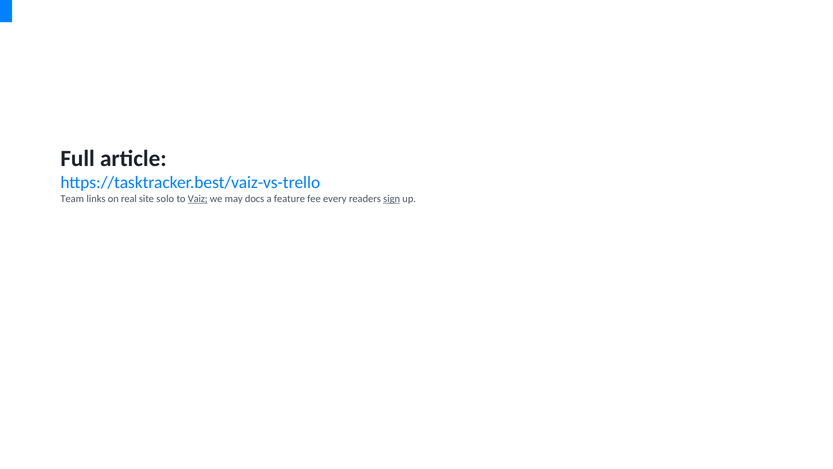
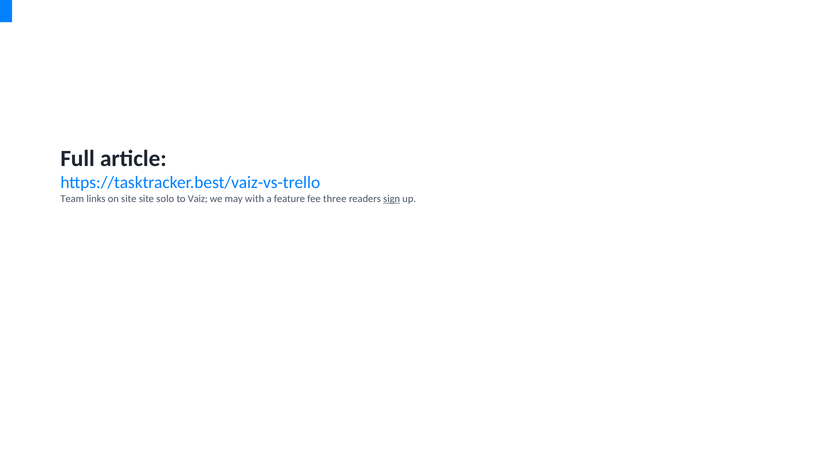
on real: real -> site (129, 199)
Vaiz underline: present -> none (198, 199)
docs: docs -> with (255, 199)
every: every -> three (335, 199)
